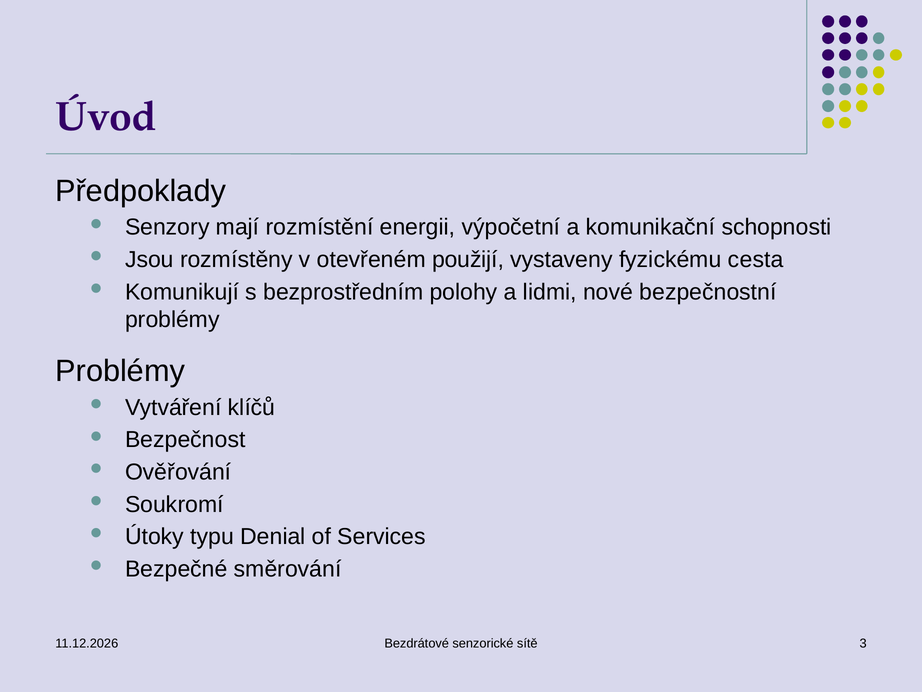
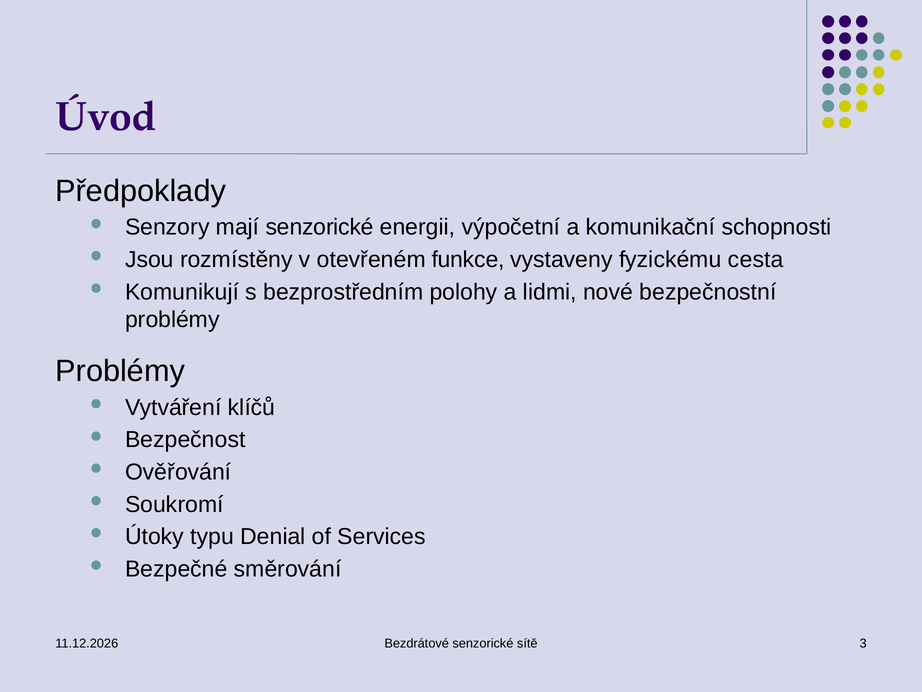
mají rozmístění: rozmístění -> senzorické (320, 227)
použijí: použijí -> funkce (468, 259)
